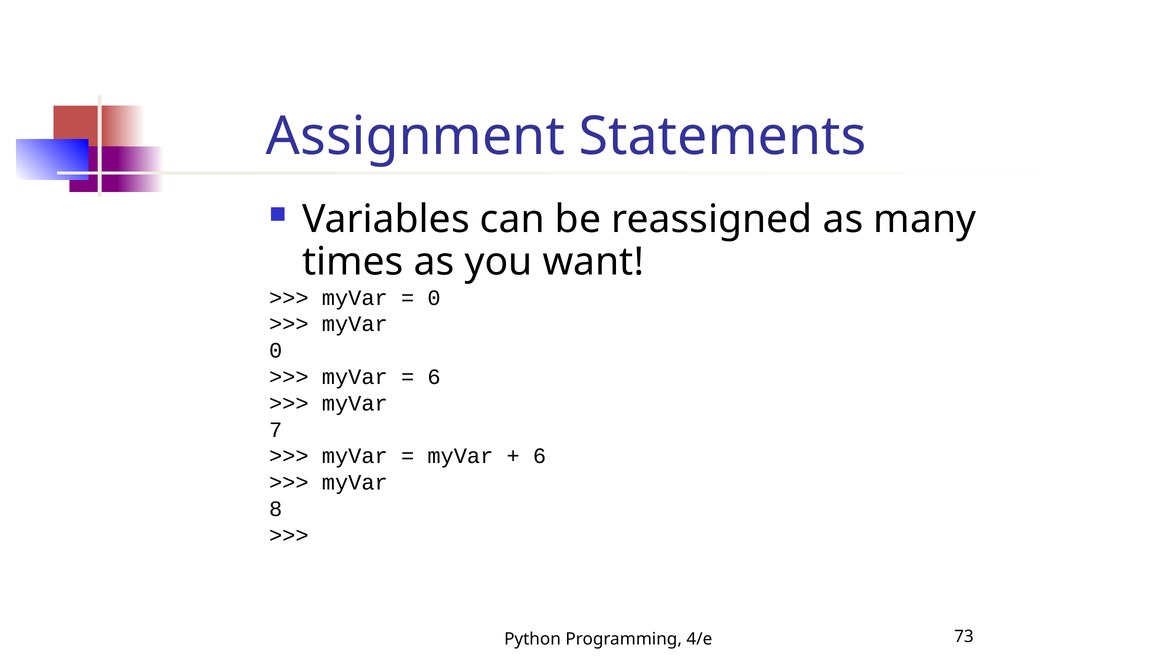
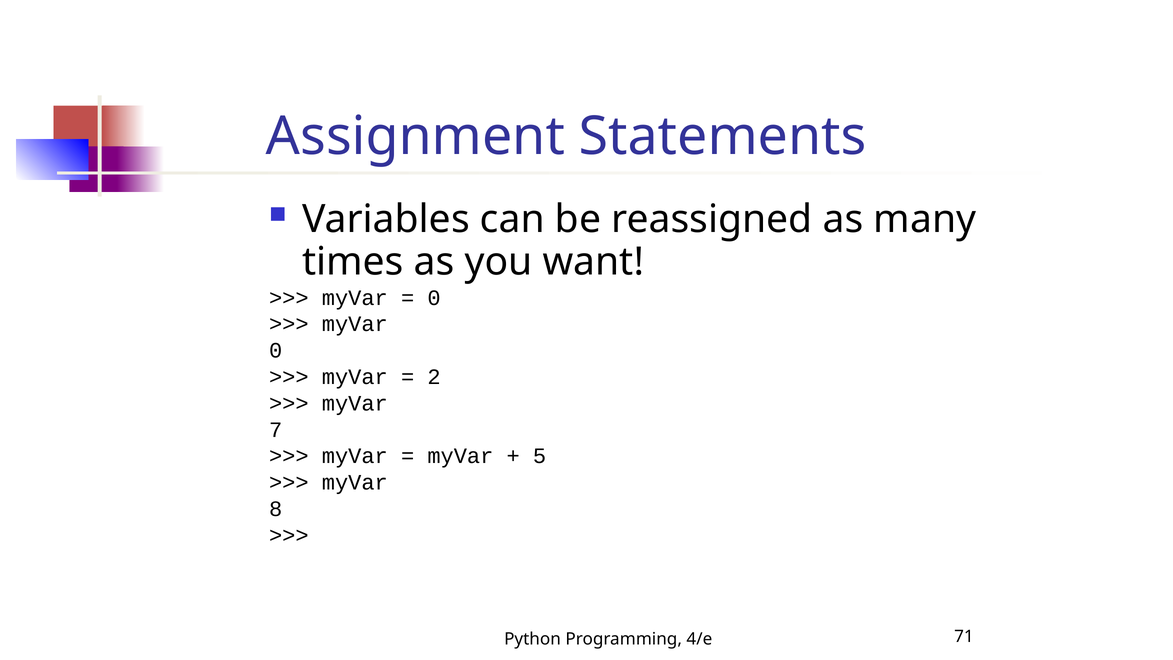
6: 6 -> 2 (434, 377)
6: 6 -> 5 (540, 456)
73: 73 -> 71 (964, 636)
